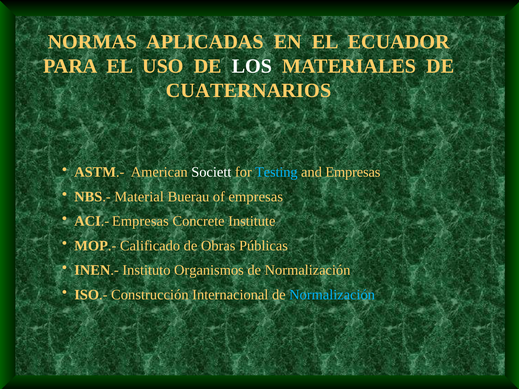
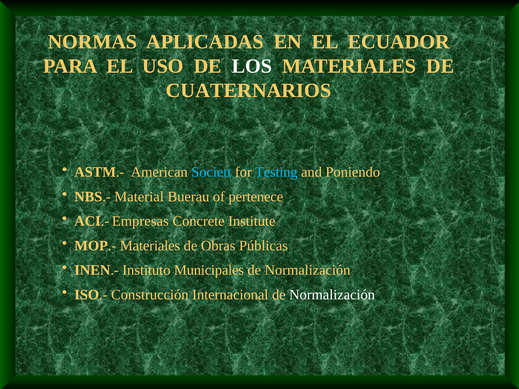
Societt colour: white -> light blue (211, 172)
and Empresas: Empresas -> Poniendo (353, 172)
of empresas: empresas -> pertenece (256, 197)
MOP.- Calificado: Calificado -> Materiales (150, 246)
Organismos: Organismos -> Municipales (209, 270)
Normalización colour: light blue -> white (332, 295)
